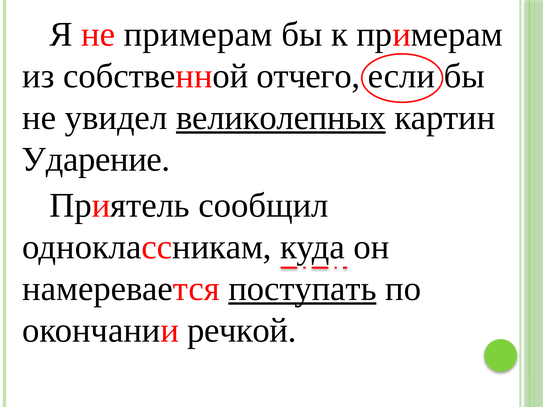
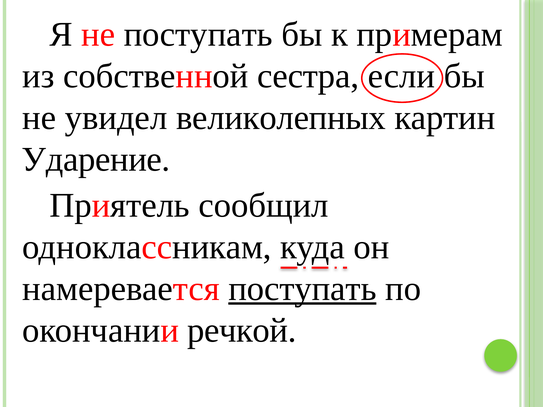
не примерам: примерам -> поступать (198, 34)
отчего: отчего -> сестра (308, 76)
великолепных underline: present -> none (281, 118)
